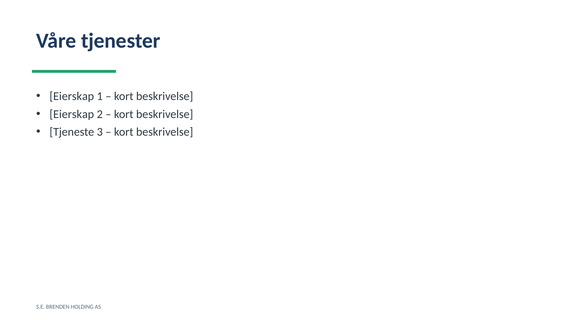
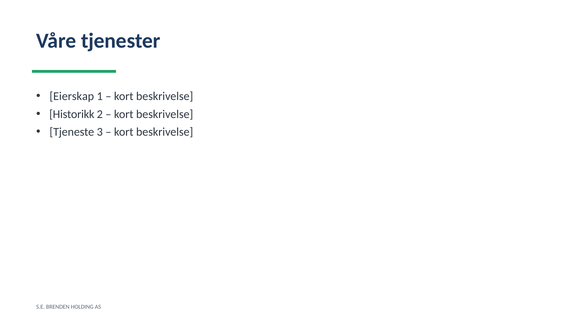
Eierskap: Eierskap -> Historikk (72, 114)
